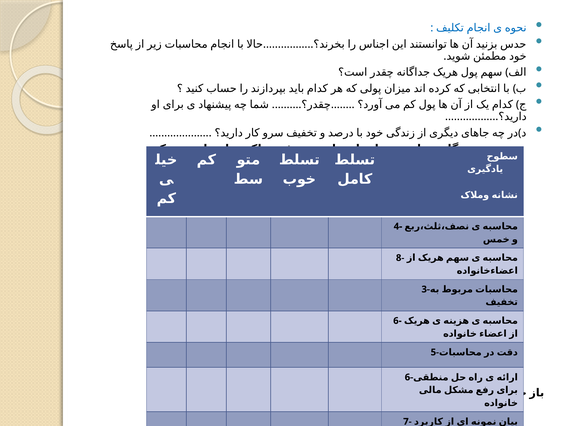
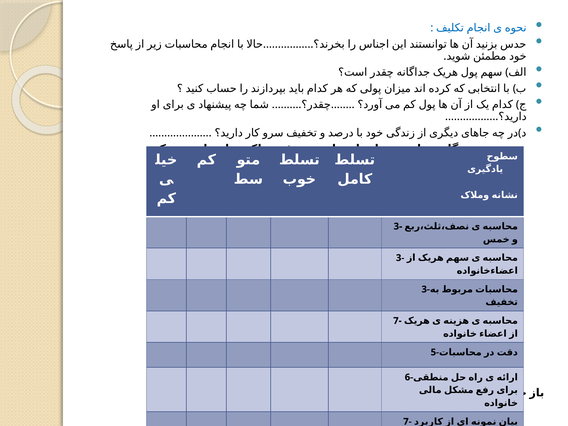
4-: 4- -> 3- (398, 226)
8-: 8- -> 3- (400, 258)
6-: 6- -> 7- (397, 321)
